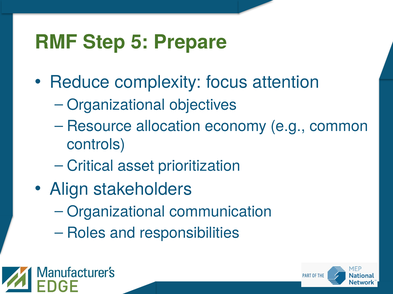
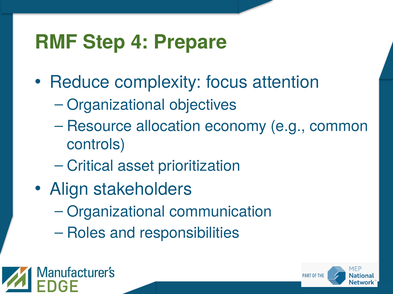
5: 5 -> 4 (140, 42)
